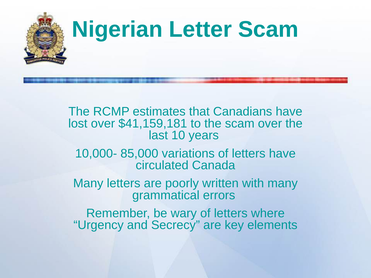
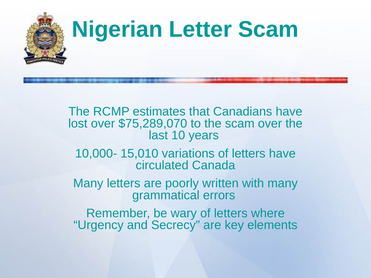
$41,159,181: $41,159,181 -> $75,289,070 (153, 124)
85,000: 85,000 -> 15,010 (139, 154)
